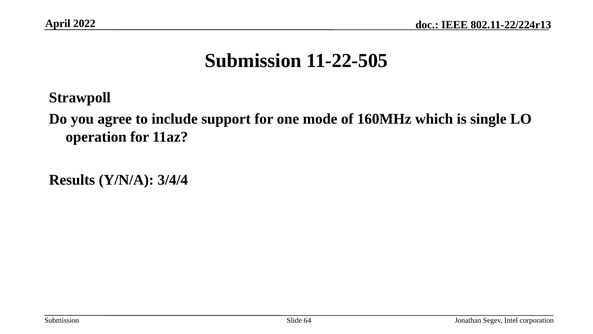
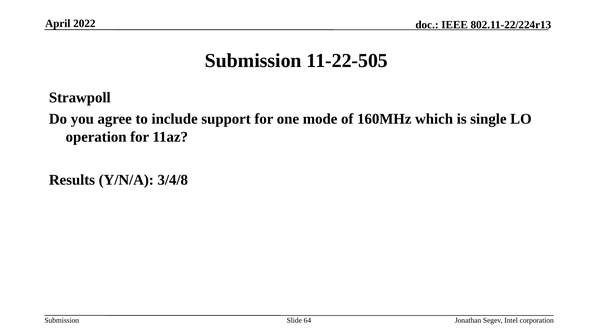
3/4/4: 3/4/4 -> 3/4/8 (173, 180)
